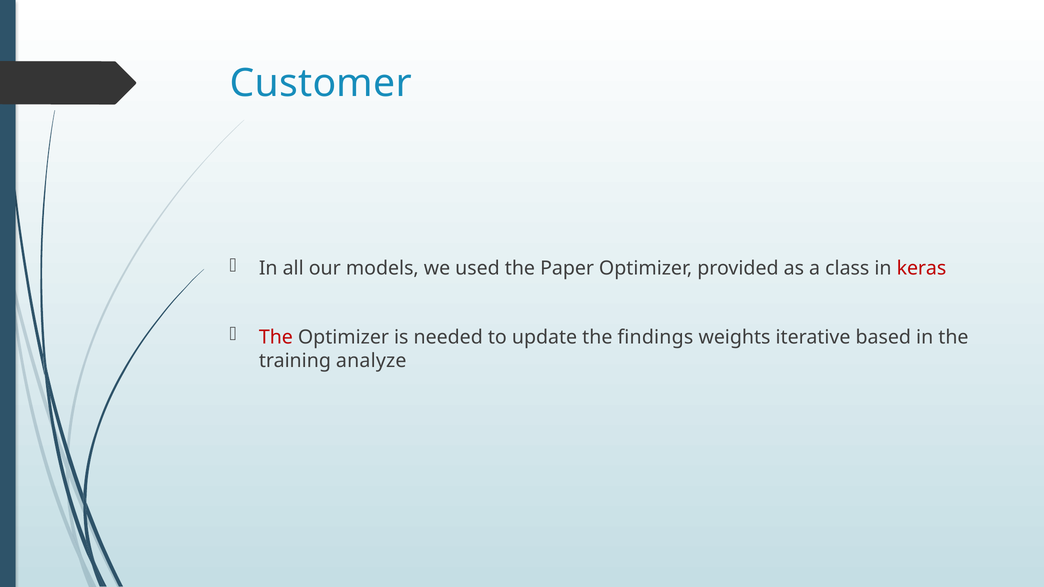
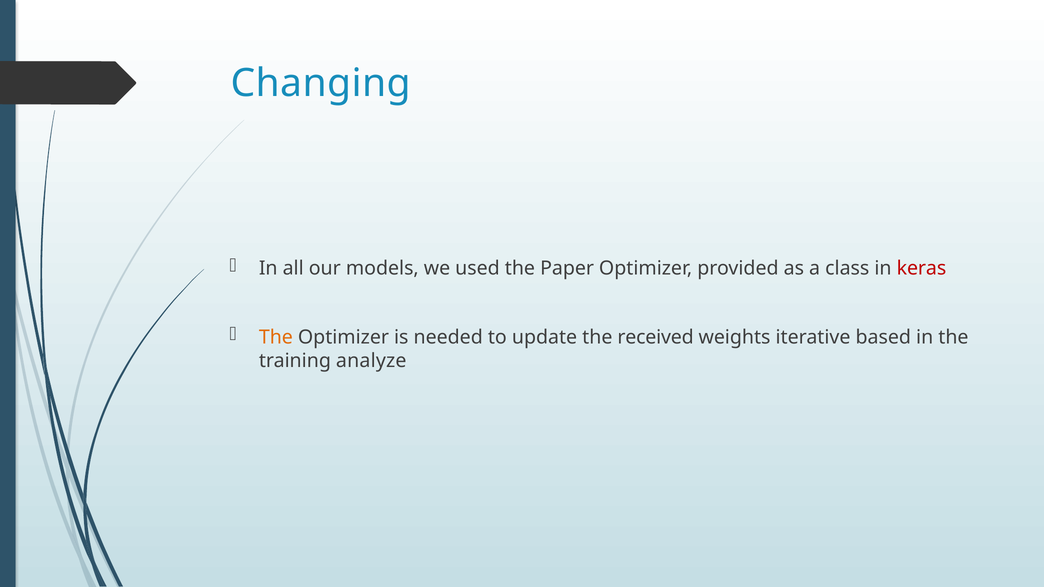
Customer: Customer -> Changing (321, 84)
The colour: red -> orange (276, 337)
findings: findings -> received (656, 337)
